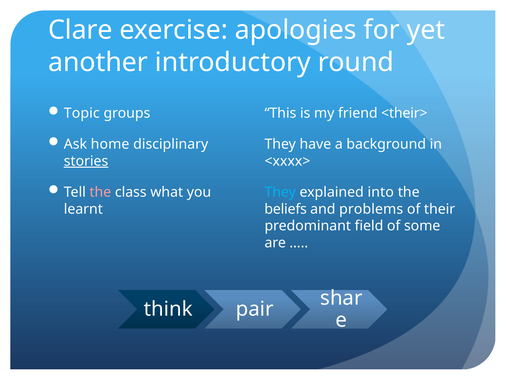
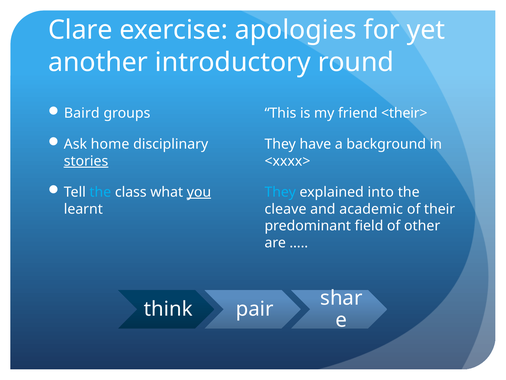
Topic: Topic -> Baird (82, 113)
the colour: pink -> light blue (100, 192)
you underline: none -> present (199, 192)
beliefs: beliefs -> cleave (285, 209)
problems: problems -> academic (371, 209)
some: some -> other (422, 226)
